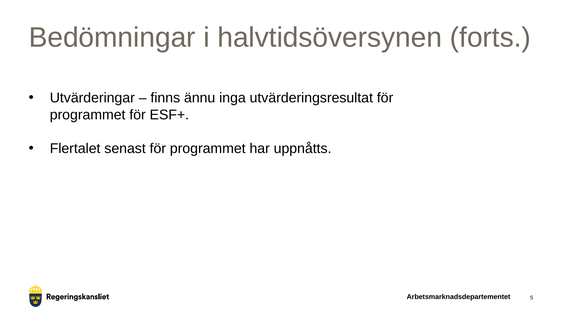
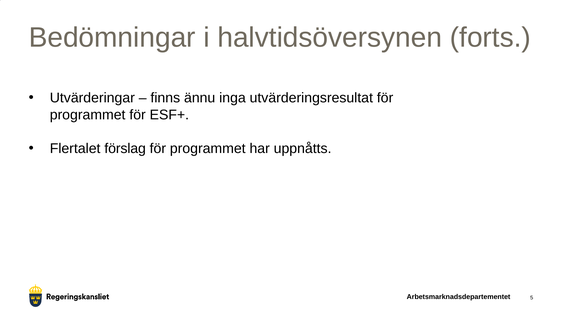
senast: senast -> förslag (125, 149)
